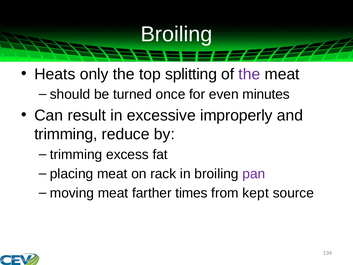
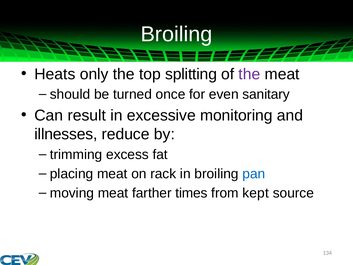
minutes: minutes -> sanitary (266, 94)
improperly: improperly -> monitoring (236, 115)
trimming: trimming -> illnesses (66, 134)
pan colour: purple -> blue (254, 174)
